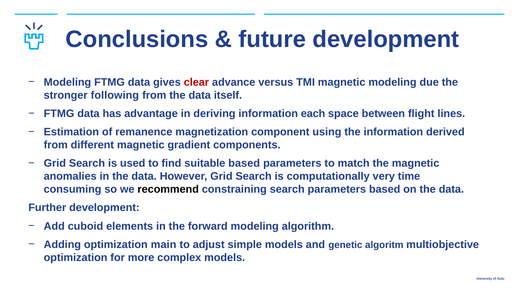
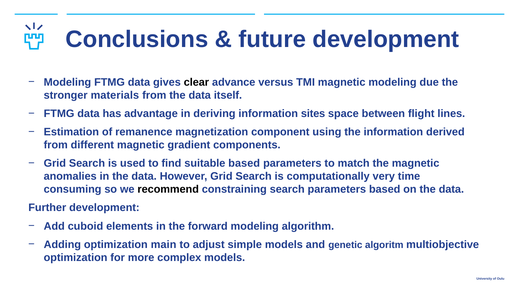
clear colour: red -> black (196, 82)
following: following -> materials (115, 95)
each: each -> sites (313, 114)
